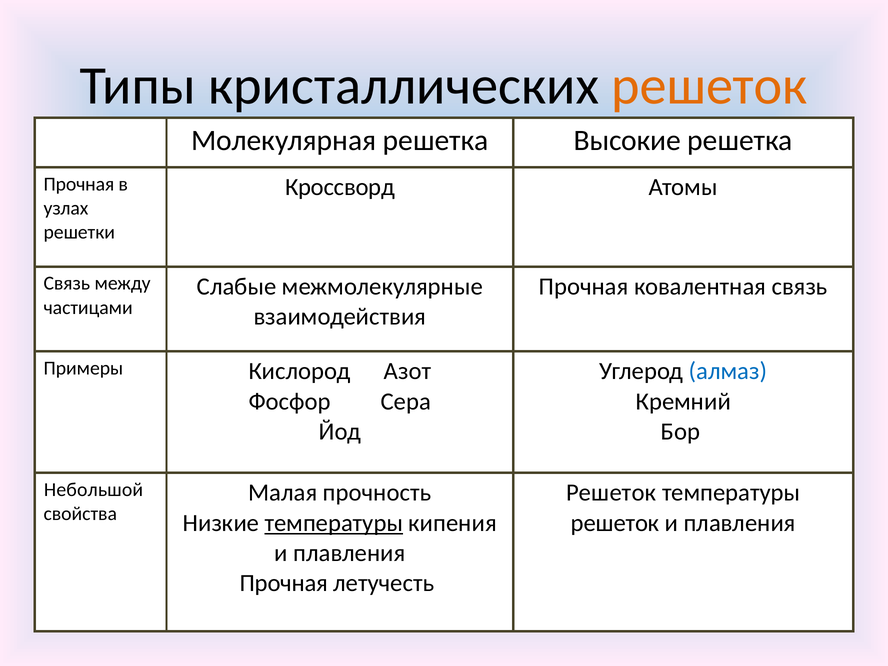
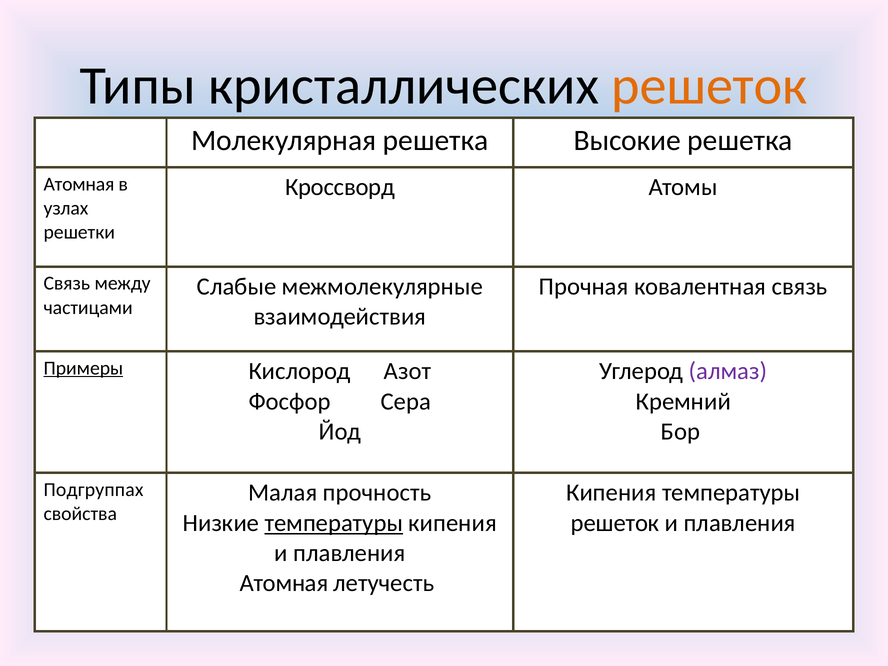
Прочная: Прочная -> Атомная (79, 184)
Примеры underline: none -> present (83, 368)
алмаз colour: blue -> purple (728, 371)
Небольшой: Небольшой -> Подгруппах (94, 490)
Решеток: Решеток -> Кипения (611, 493)
Прочная: Прочная -> Атомная (284, 583)
